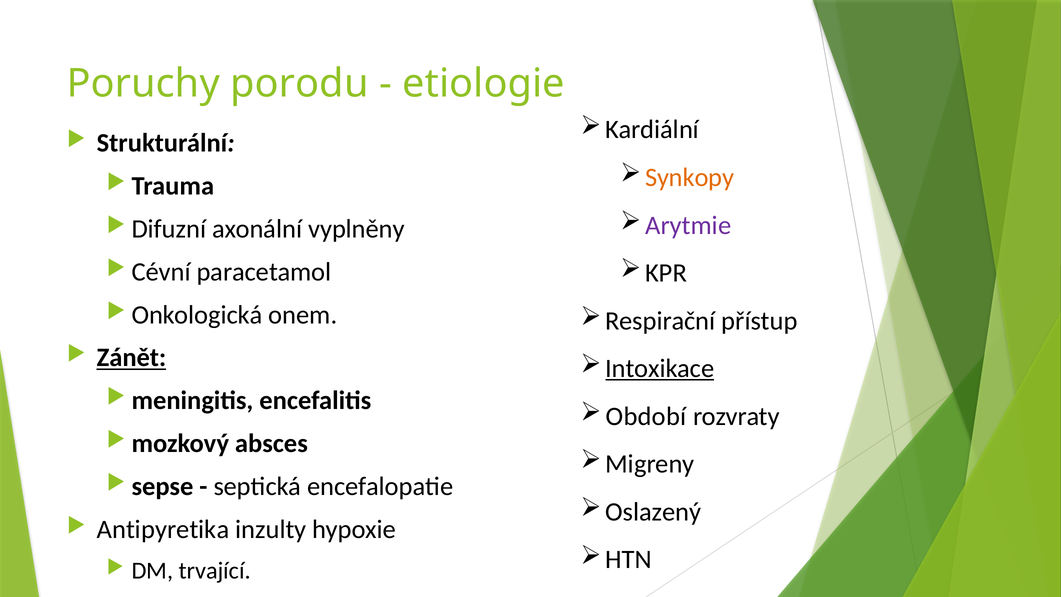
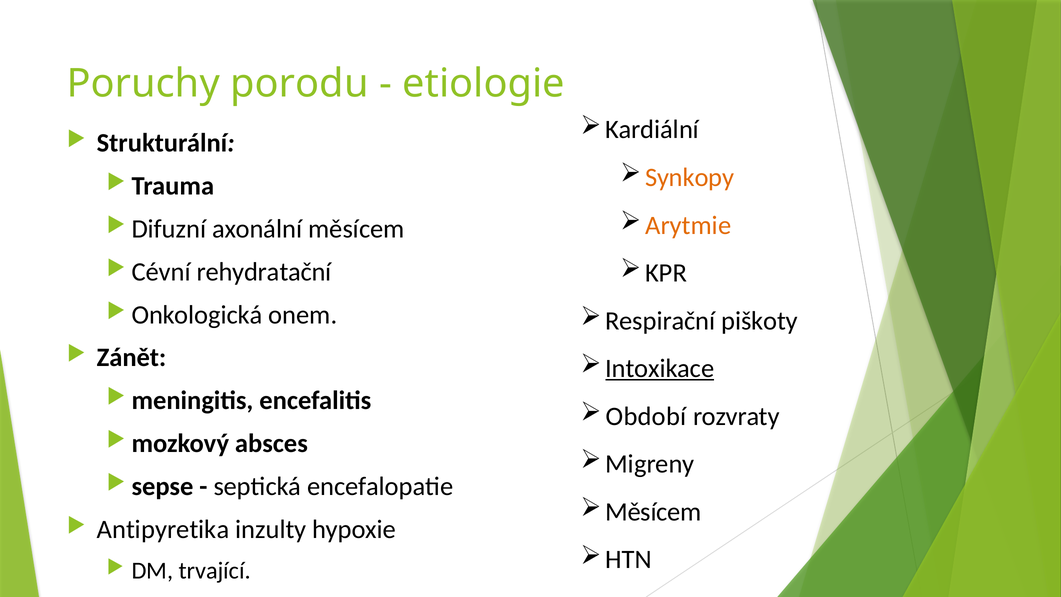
Arytmie colour: purple -> orange (688, 225)
axonální vyplněny: vyplněny -> měsícem (356, 229)
paracetamol: paracetamol -> rehydratační (264, 272)
přístup: přístup -> piškoty (760, 321)
Zánět underline: present -> none (132, 358)
Oslazený: Oslazený -> Měsícem (653, 512)
